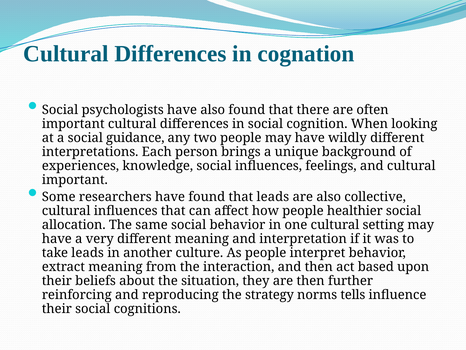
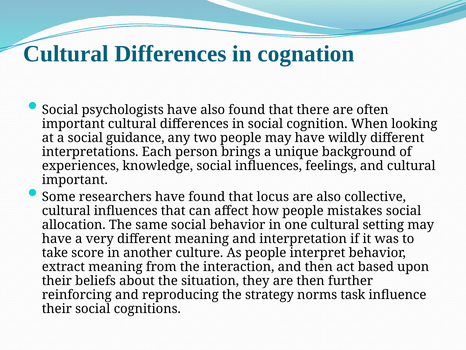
that leads: leads -> locus (273, 196)
healthier: healthier -> mistakes (355, 210)
take leads: leads -> score (88, 252)
tells: tells -> task (353, 294)
